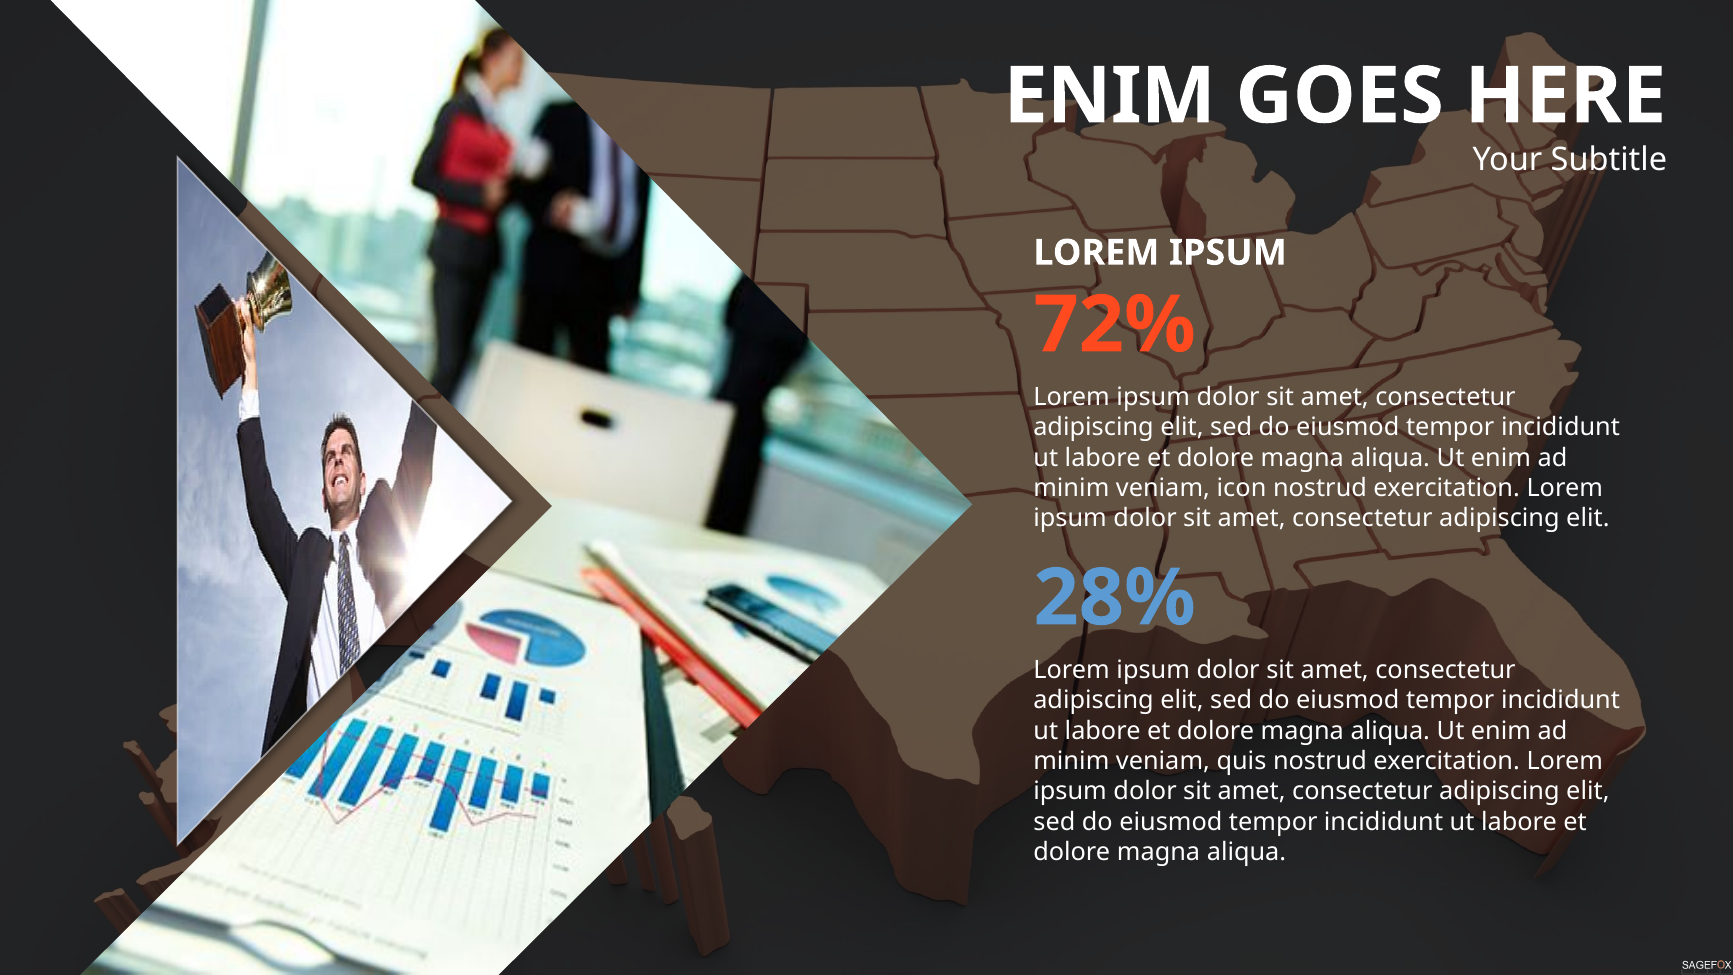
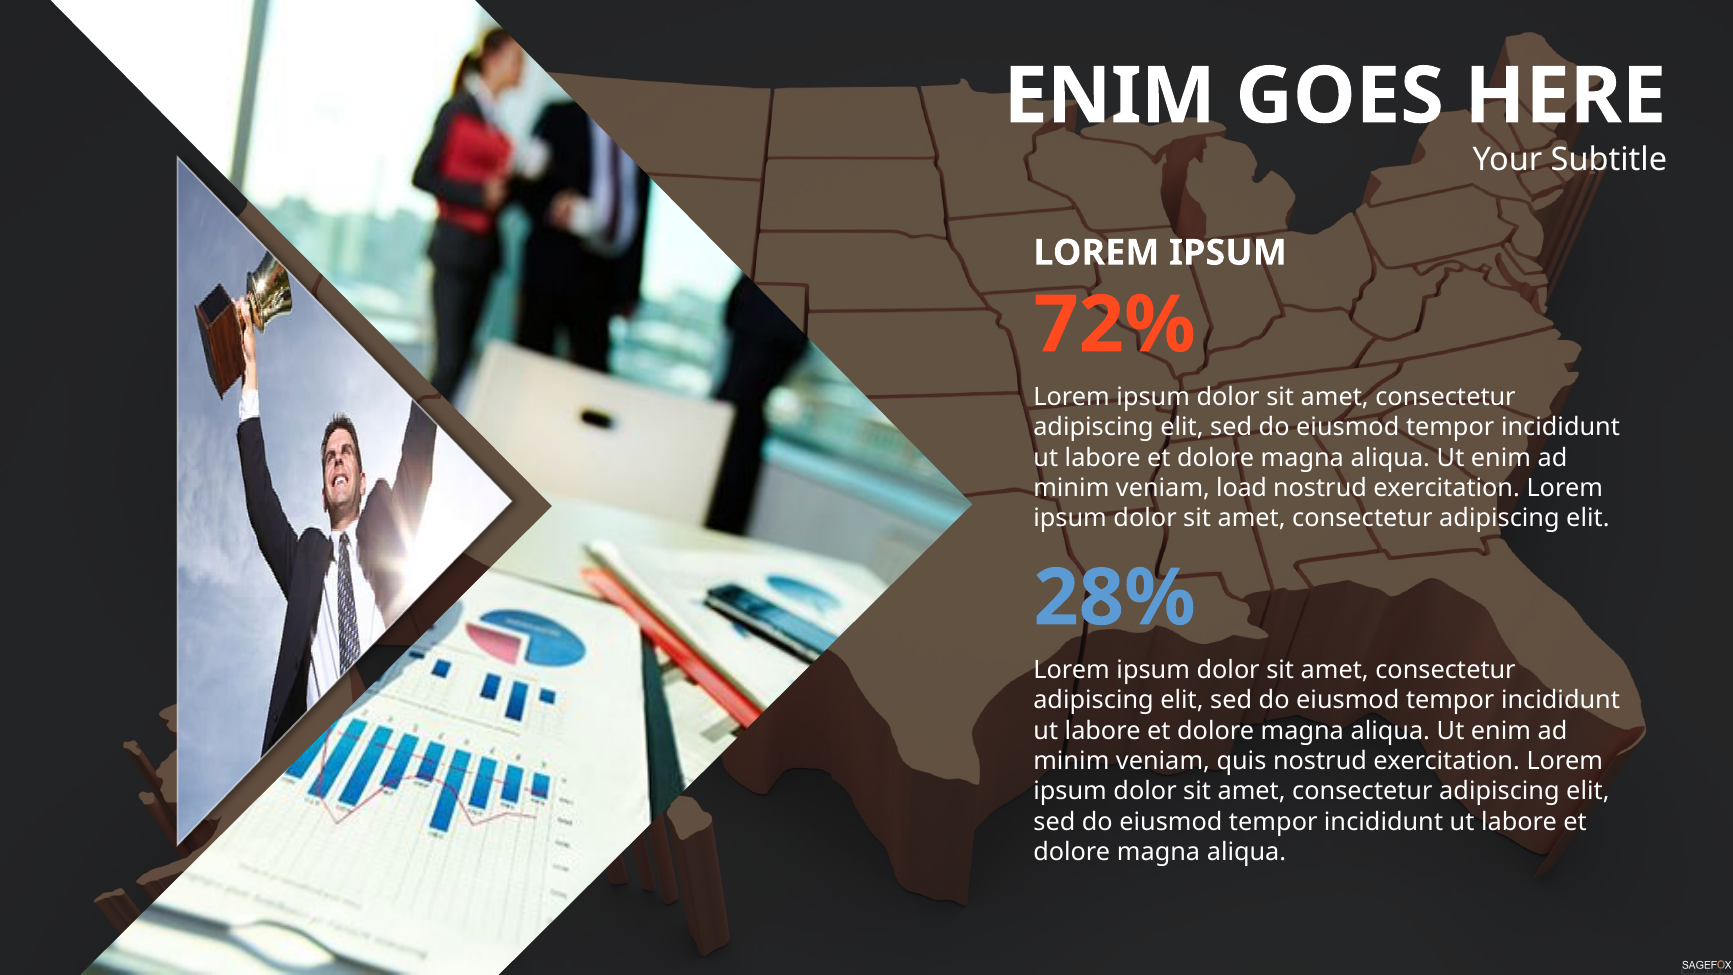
icon: icon -> load (1242, 488)
